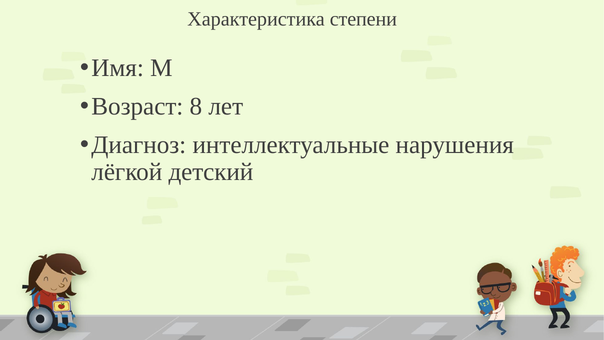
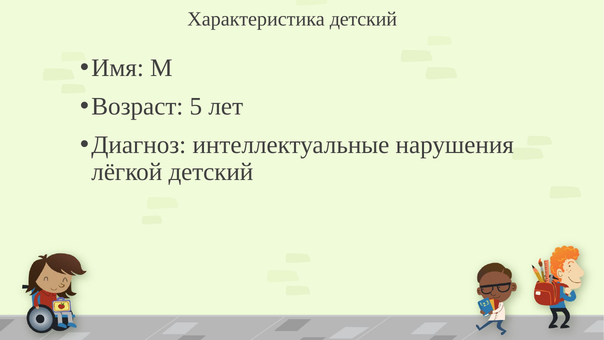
Характеристика степени: степени -> детский (363, 19)
8: 8 -> 5 (196, 106)
